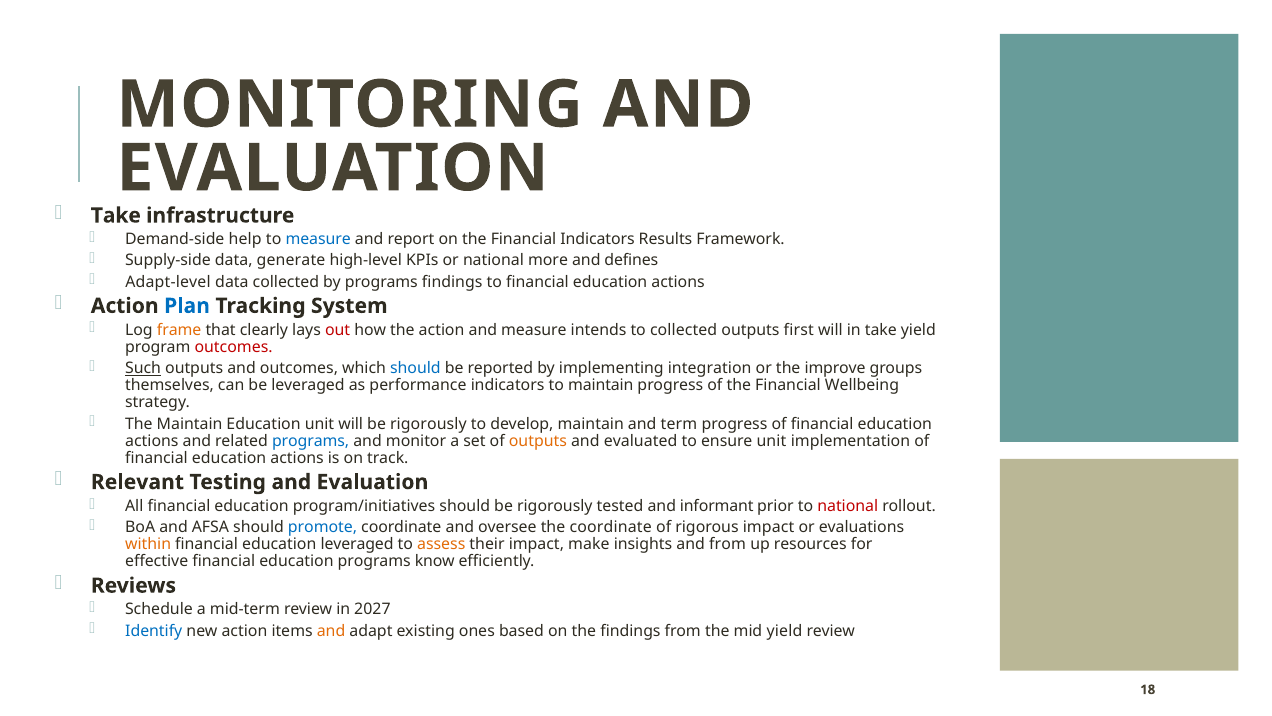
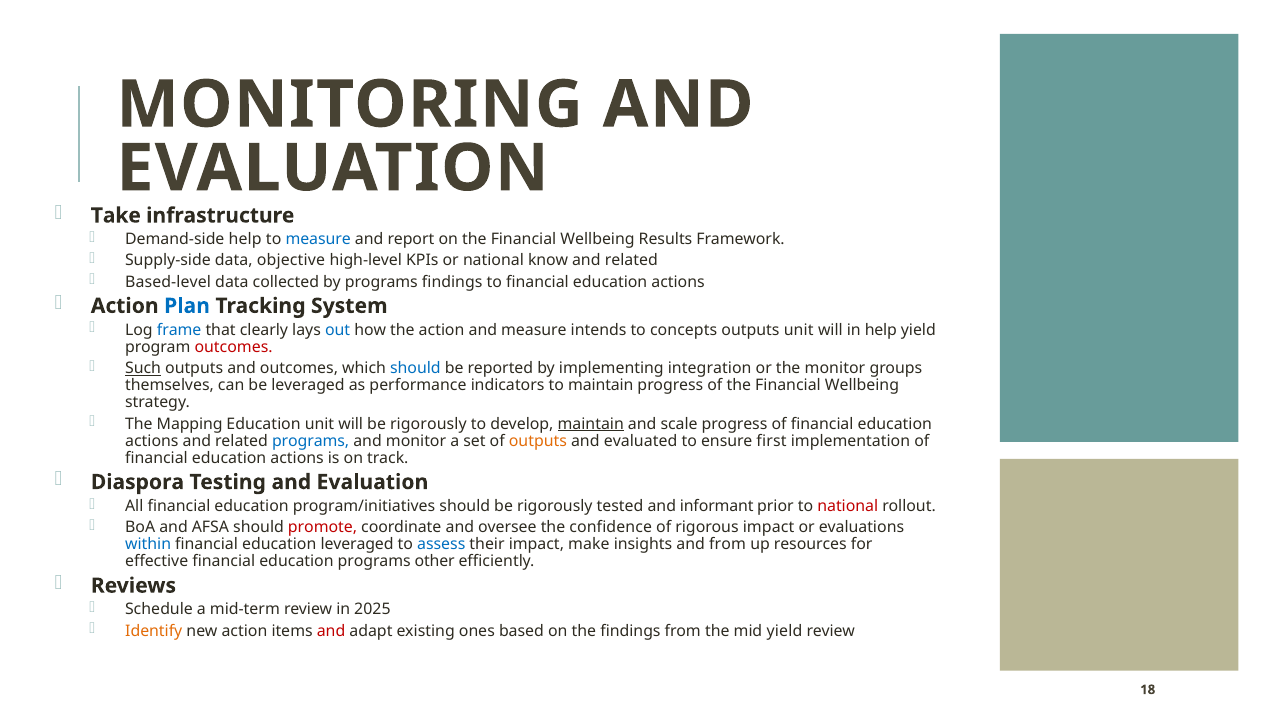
on the Financial Indicators: Indicators -> Wellbeing (598, 239)
generate: generate -> objective (291, 261)
more: more -> know (548, 261)
defines: defines -> related (631, 261)
Adapt-level: Adapt-level -> Based-level (168, 282)
frame colour: orange -> blue (179, 330)
out colour: red -> blue (338, 330)
to collected: collected -> concepts (684, 330)
outputs first: first -> unit (799, 330)
in take: take -> help (881, 330)
the improve: improve -> monitor (835, 368)
The Maintain: Maintain -> Mapping (190, 423)
maintain underline: none -> present (591, 423)
term: term -> scale (679, 423)
ensure unit: unit -> first (771, 441)
Relevant: Relevant -> Diaspora (137, 482)
promote colour: blue -> red (323, 527)
the coordinate: coordinate -> confidence (611, 527)
within colour: orange -> blue (148, 544)
assess colour: orange -> blue (441, 544)
know: know -> other (435, 561)
2027: 2027 -> 2025 (372, 609)
Identify colour: blue -> orange (154, 630)
and colour: orange -> red (331, 630)
